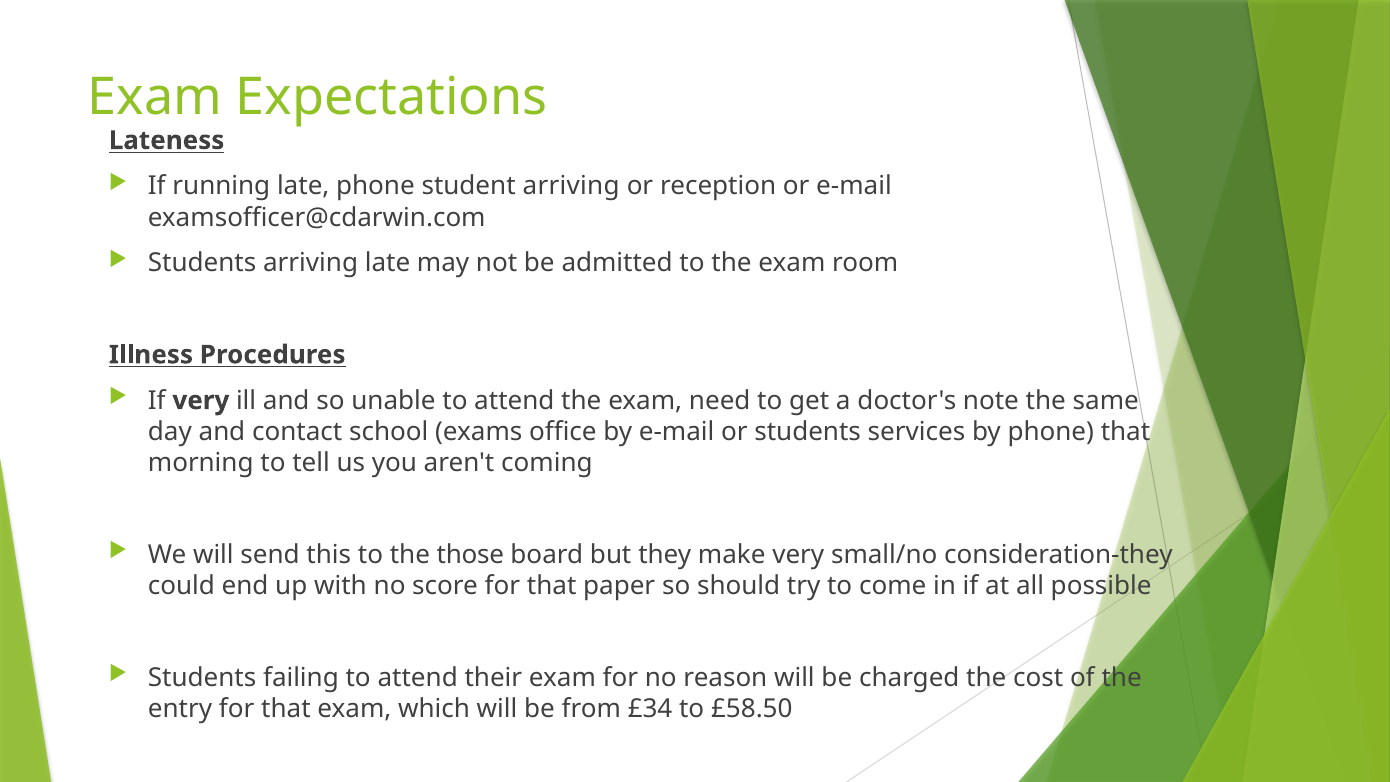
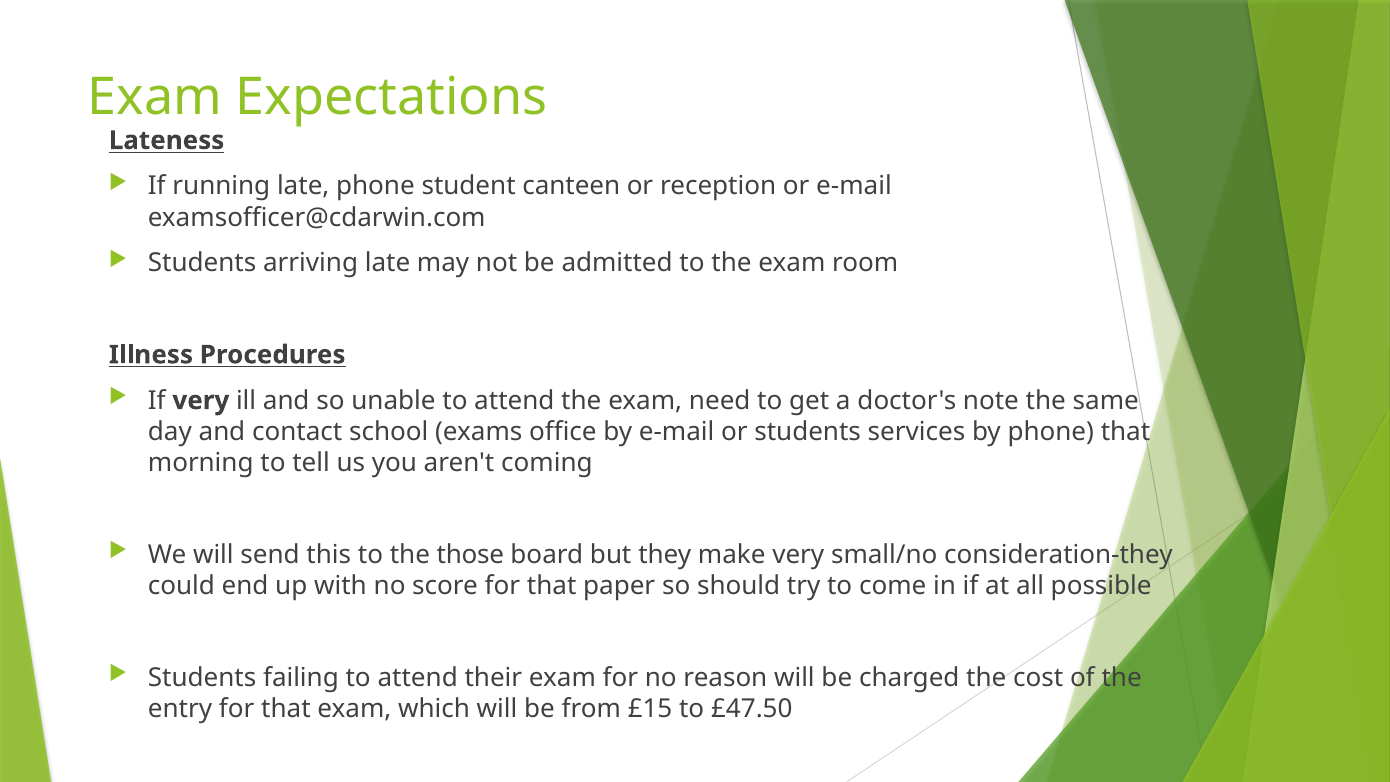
student arriving: arriving -> canteen (571, 186)
£34: £34 -> £15 (650, 709)
£58.50: £58.50 -> £47.50 (752, 709)
